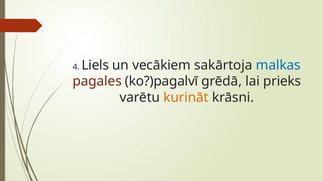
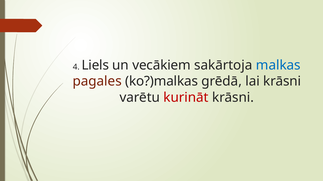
ko?)pagalvī: ko?)pagalvī -> ko?)malkas (162, 82)
lai prieks: prieks -> krāsni (282, 82)
kurināt colour: orange -> red (186, 98)
